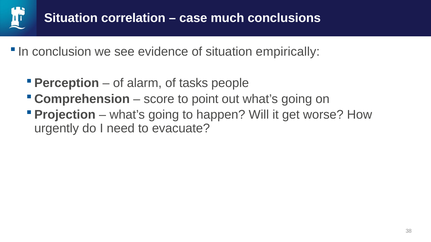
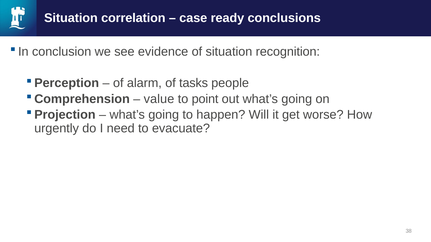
much: much -> ready (227, 18)
empirically: empirically -> recognition (288, 52)
score: score -> value (159, 99)
